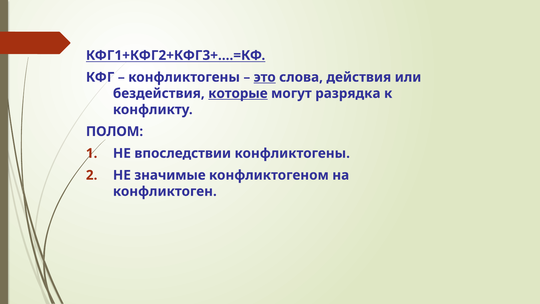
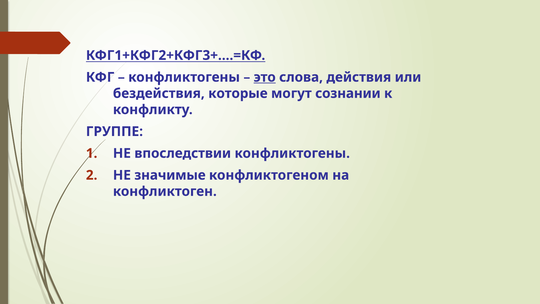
которые underline: present -> none (238, 93)
разрядка: разрядка -> сознании (348, 93)
ПОЛОМ: ПОЛОМ -> ГРУППЕ (114, 131)
